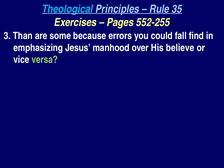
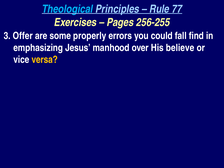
35: 35 -> 77 (177, 9)
552-255: 552-255 -> 256-255 (153, 22)
Than: Than -> Offer (23, 36)
because: because -> properly (90, 36)
versa colour: light green -> yellow (45, 60)
